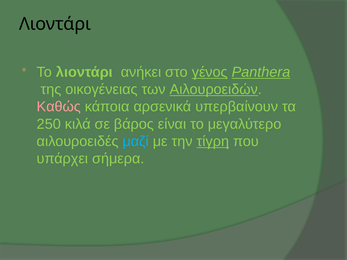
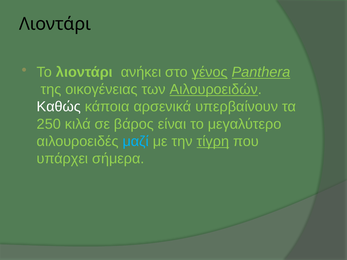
Καθώς colour: pink -> white (59, 107)
